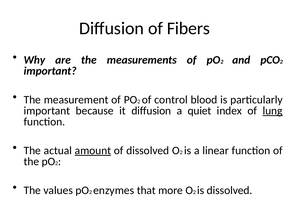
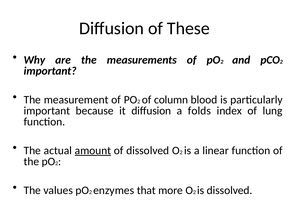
Fibers: Fibers -> These (188, 28)
control: control -> column (171, 100)
quiet: quiet -> folds (199, 111)
lung underline: present -> none (273, 111)
